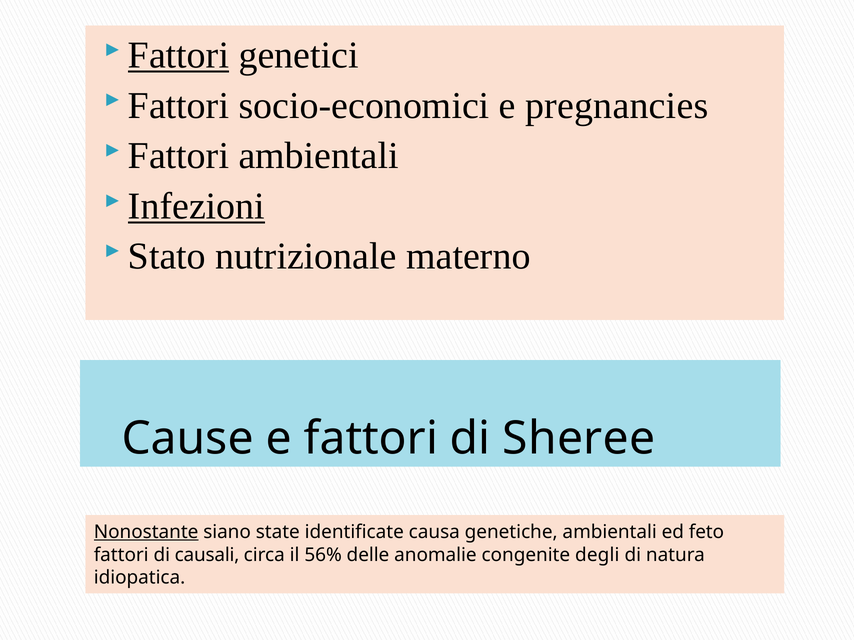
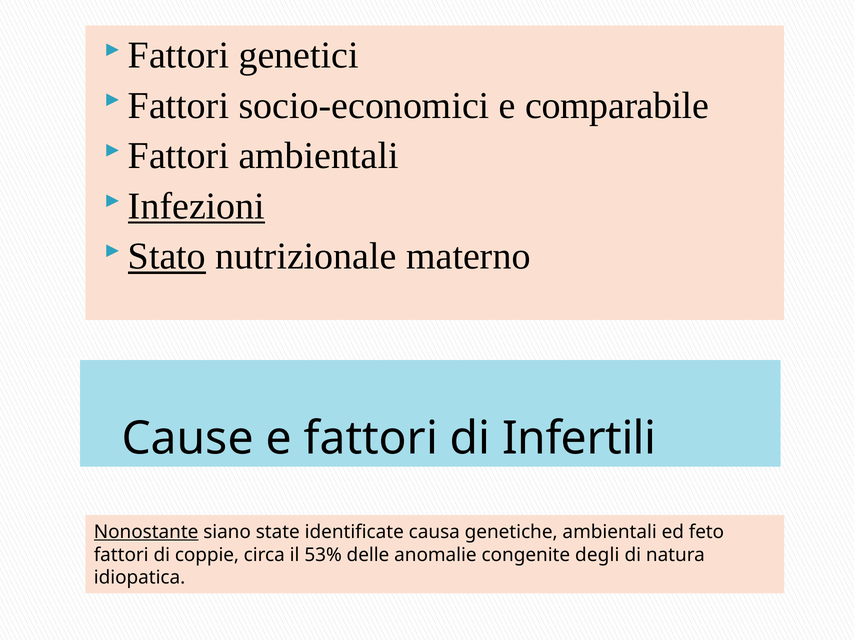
Fattori underline: present -> none (179, 55)
pregnancies: pregnancies -> comparabile (617, 106)
Stato underline: none -> present (167, 257)
Sheree: Sheree -> Infertili (579, 439)
causali: causali -> coppie (207, 555)
56%: 56% -> 53% (323, 555)
